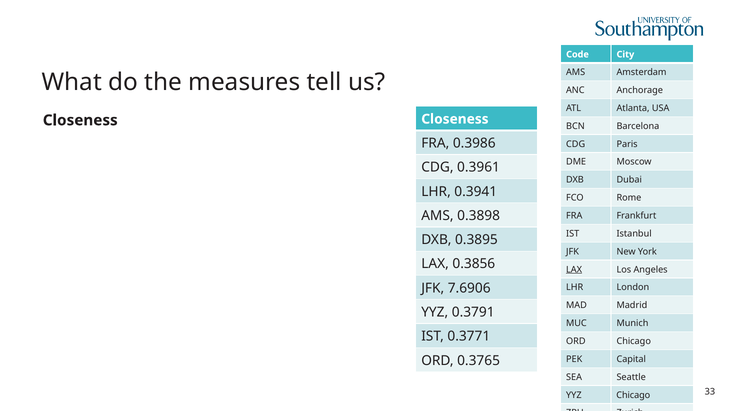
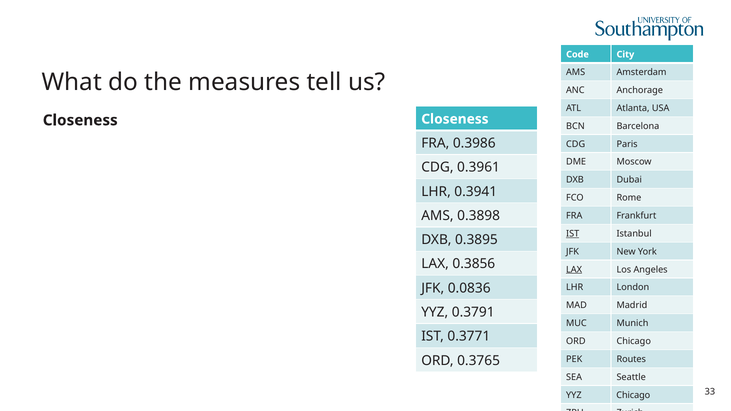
IST underline: none -> present (573, 234)
7.6906: 7.6906 -> 0.0836 (469, 288)
Capital: Capital -> Routes (631, 359)
